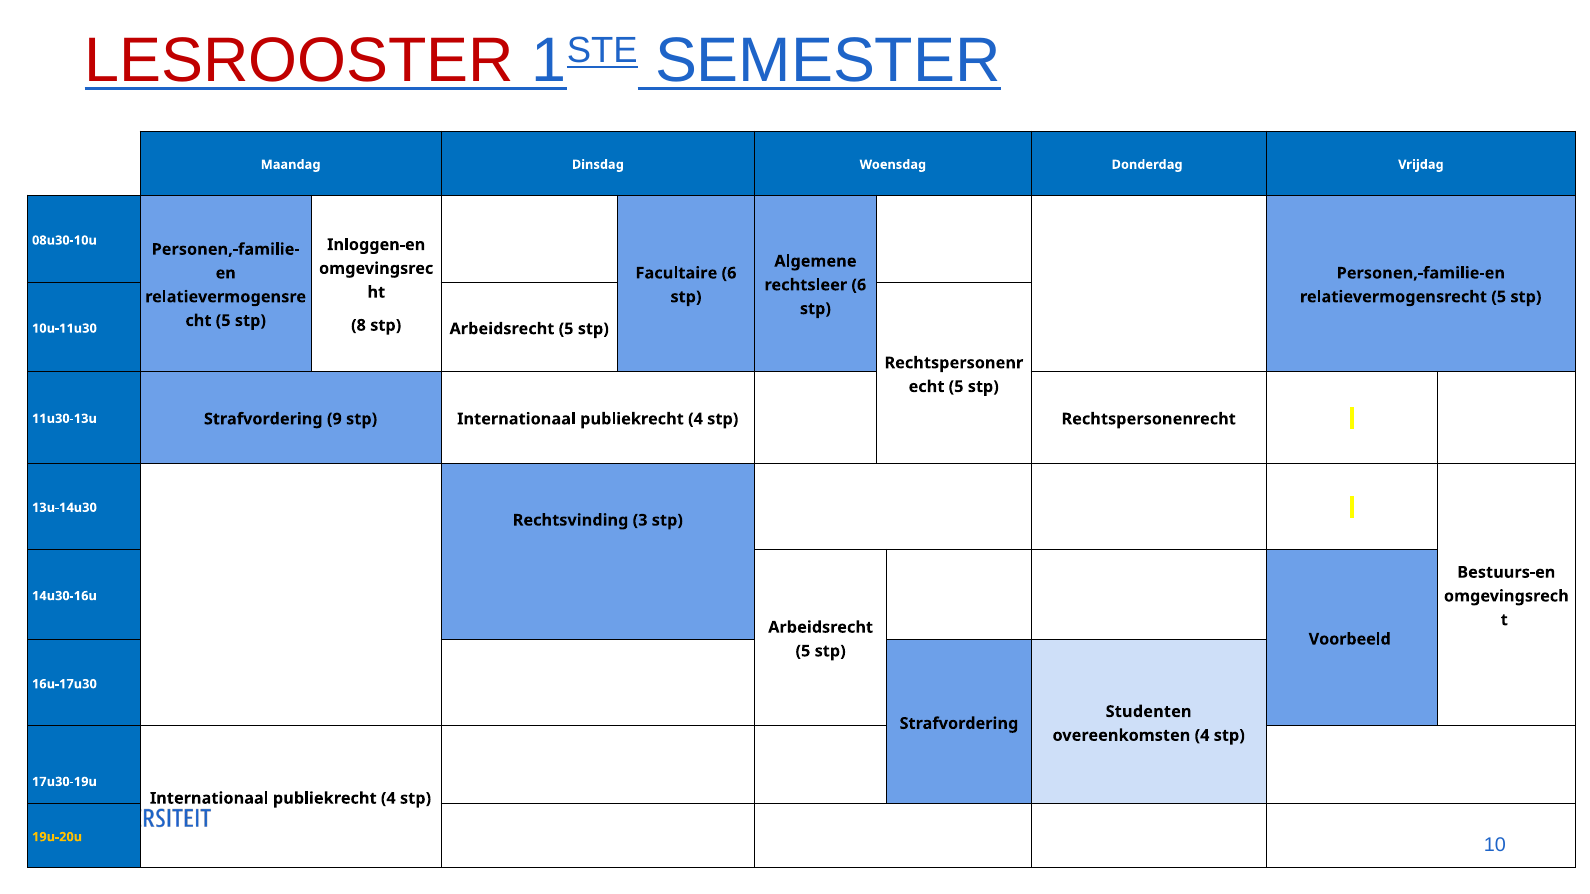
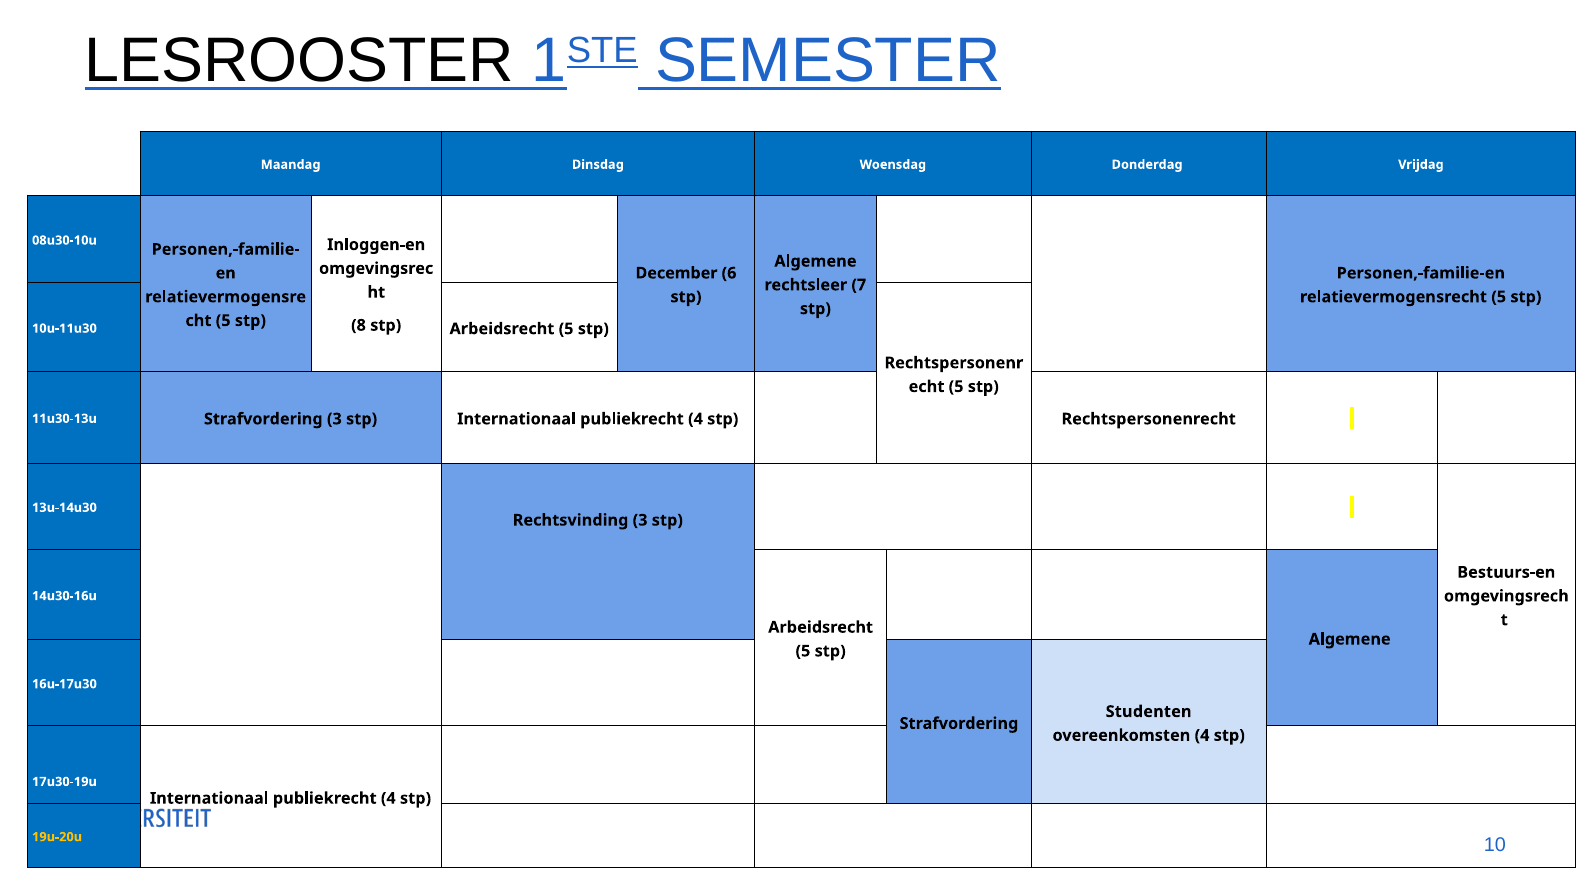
LESROOSTER colour: red -> black (299, 61)
Facultaire: Facultaire -> December (676, 273)
rechtsleer 6: 6 -> 7 (859, 285)
Strafvordering 9: 9 -> 3 (334, 419)
Voorbeeld: Voorbeeld -> Algemene (1350, 639)
